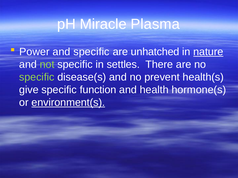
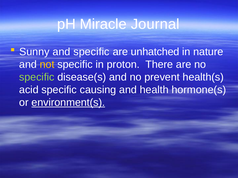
Plasma: Plasma -> Journal (155, 24)
Power: Power -> Sunny (34, 52)
nature underline: present -> none (208, 52)
not colour: light green -> yellow (47, 65)
settles: settles -> proton (123, 65)
give: give -> acid (29, 90)
function: function -> causing (98, 90)
